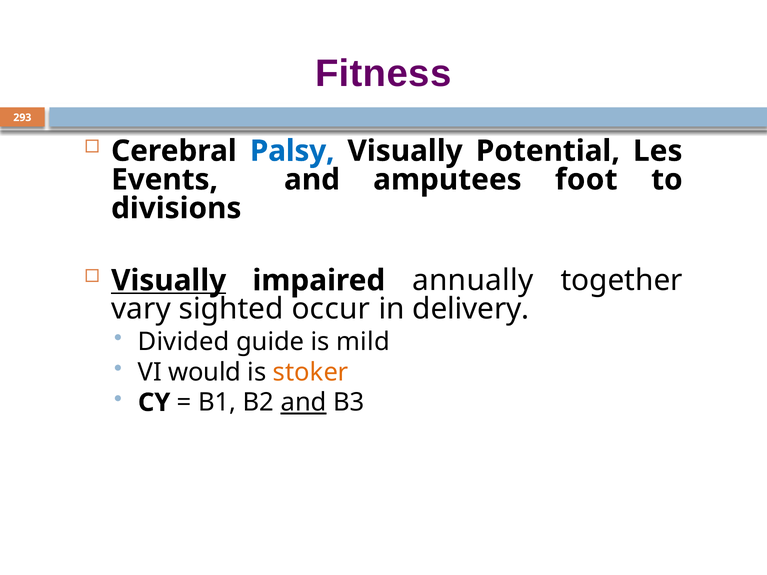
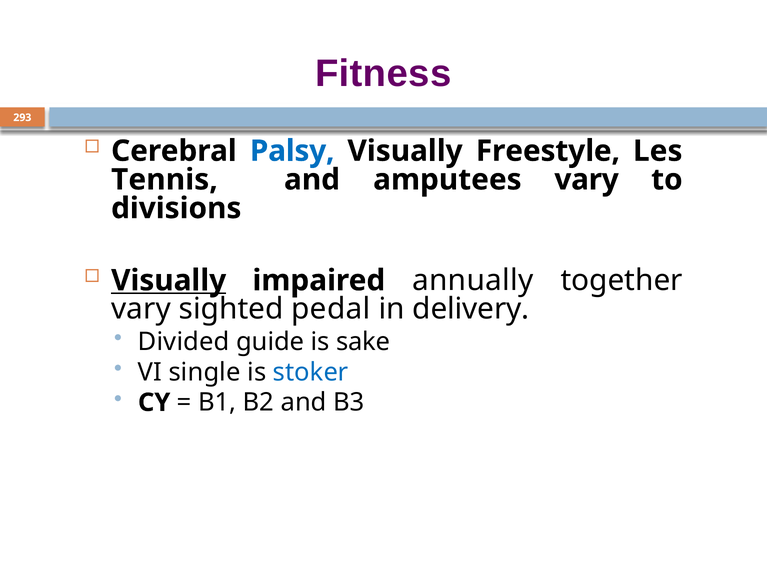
Potential: Potential -> Freestyle (548, 151)
Events: Events -> Tennis (164, 180)
amputees foot: foot -> vary (587, 180)
occur: occur -> pedal (331, 309)
mild: mild -> sake (363, 342)
would: would -> single (205, 372)
stoker colour: orange -> blue (311, 372)
and underline: present -> none (304, 403)
